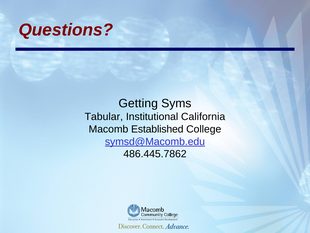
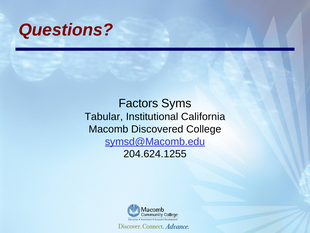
Getting: Getting -> Factors (138, 103)
Established: Established -> Discovered (157, 129)
486.445.7862: 486.445.7862 -> 204.624.1255 (155, 154)
